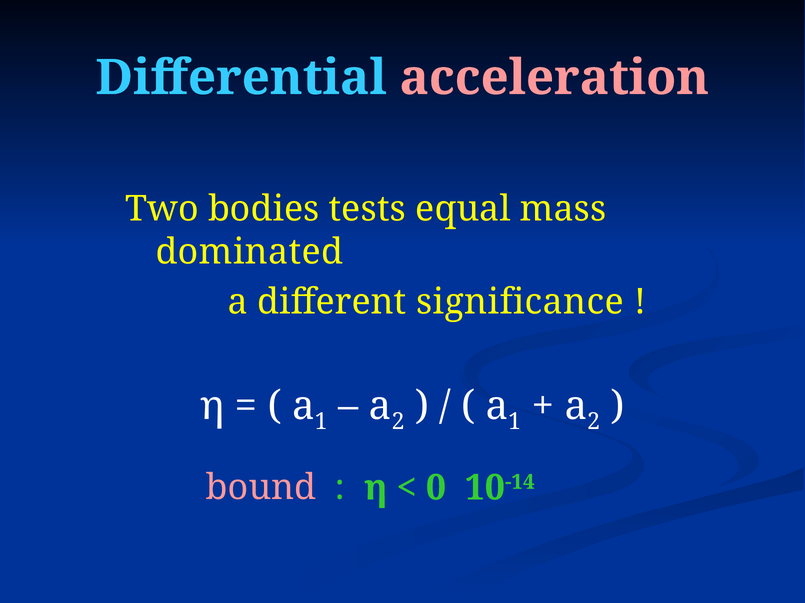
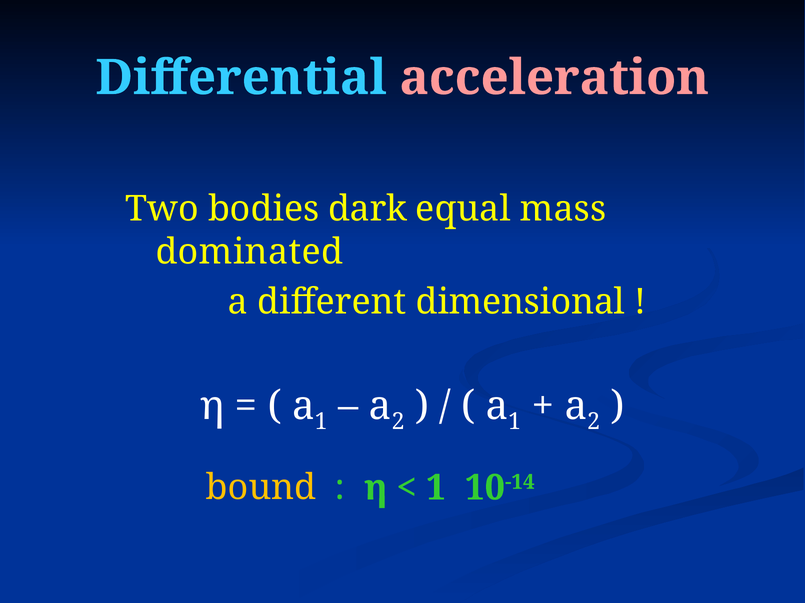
tests: tests -> dark (368, 209)
significance: significance -> dimensional (520, 302)
bound colour: pink -> yellow (261, 488)
0: 0 -> 1 (436, 488)
